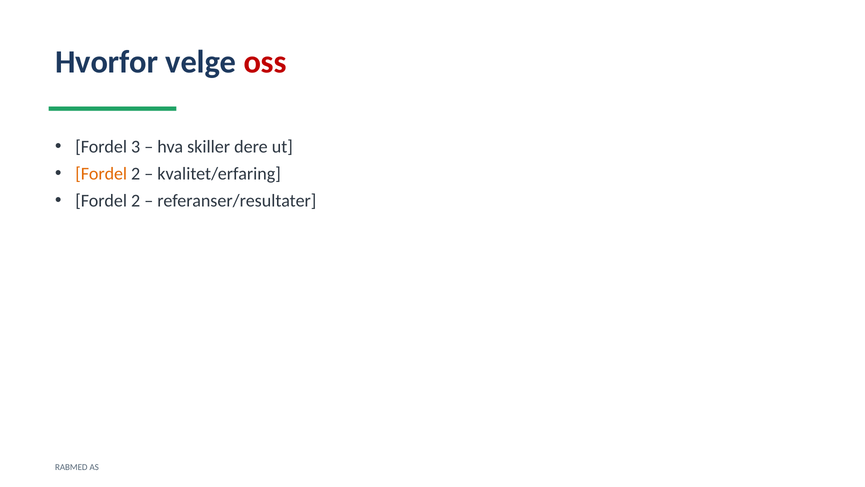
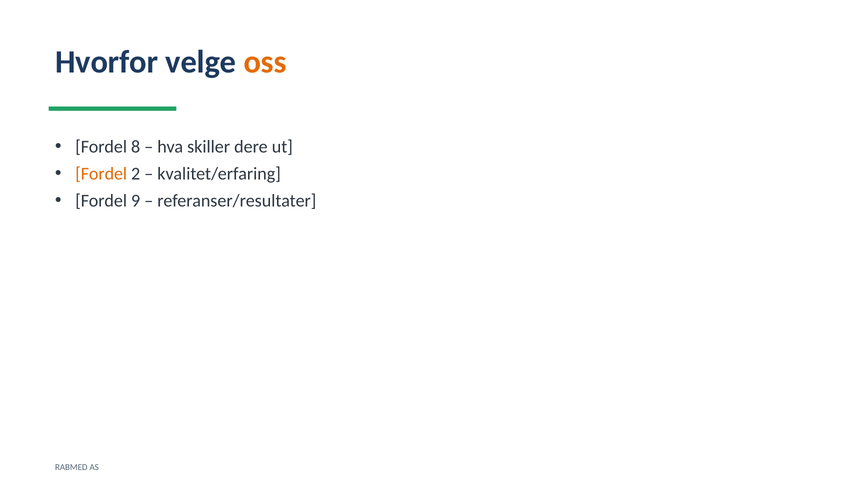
oss colour: red -> orange (265, 62)
3: 3 -> 8 (136, 147)
2: 2 -> 9 (136, 201)
